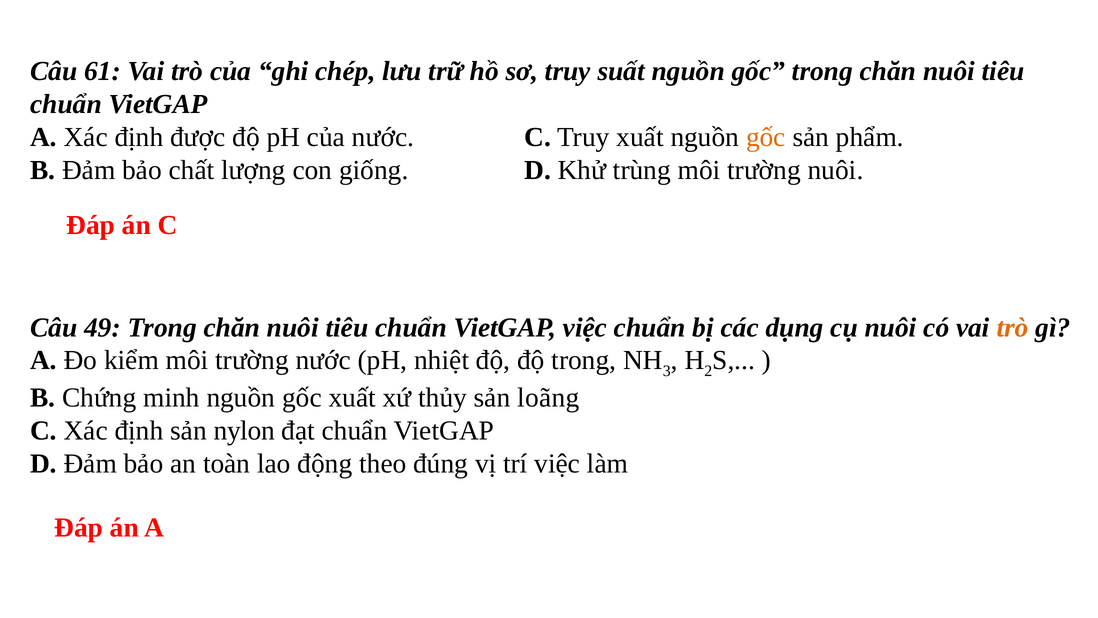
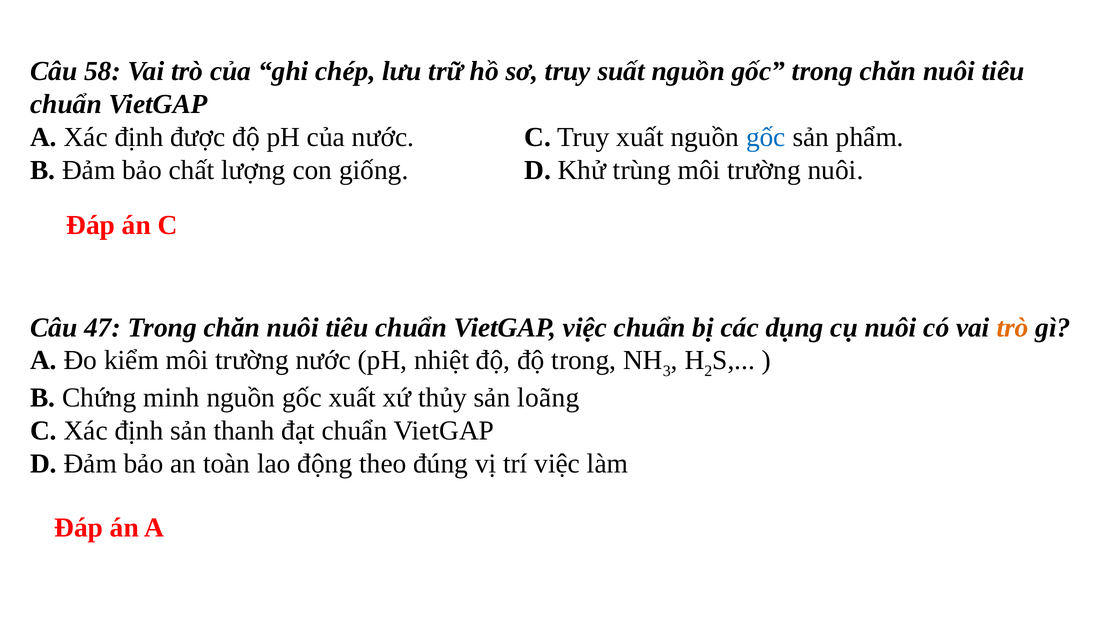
61: 61 -> 58 (103, 71)
gốc colour: orange -> blue (766, 137)
49: 49 -> 47 (103, 327)
nylon: nylon -> thanh (244, 431)
